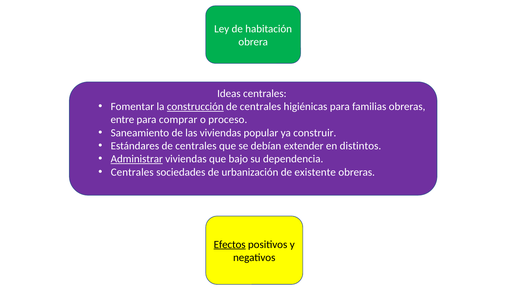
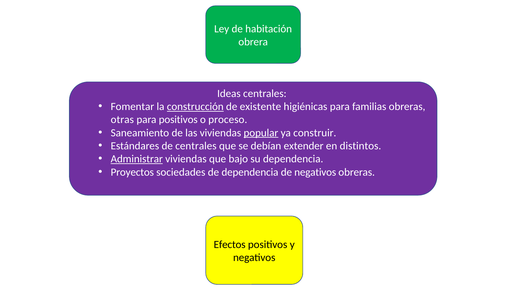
centrales: centrales -> existente (260, 107)
entre: entre -> otras (122, 120)
para comprar: comprar -> positivos (178, 120)
popular underline: none -> present (261, 133)
Centrales: Centrales -> Proyectos (132, 172)
de urbanización: urbanización -> dependencia (250, 172)
de existente: existente -> negativos (315, 172)
Efectos underline: present -> none (230, 245)
